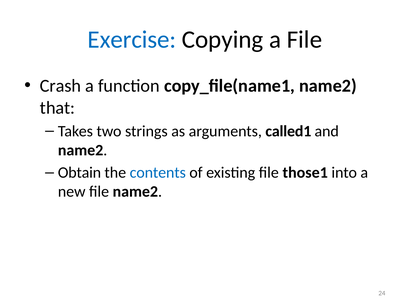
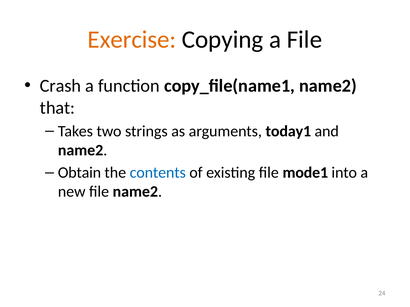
Exercise colour: blue -> orange (132, 40)
called1: called1 -> today1 (288, 131)
those1: those1 -> mode1 (305, 173)
